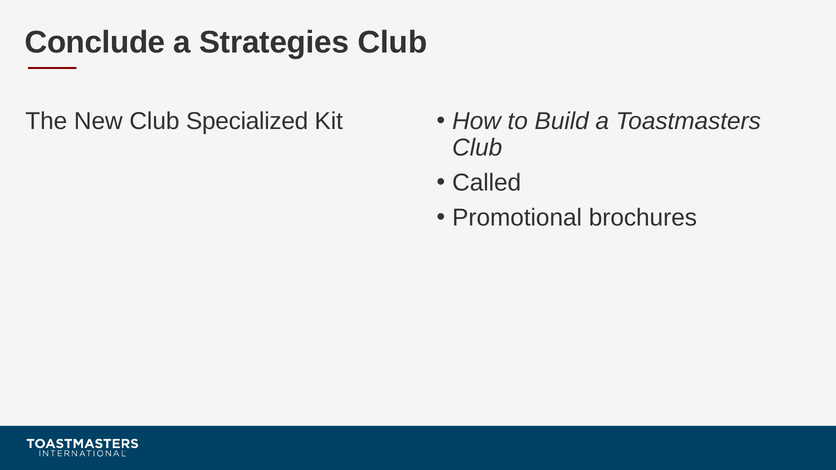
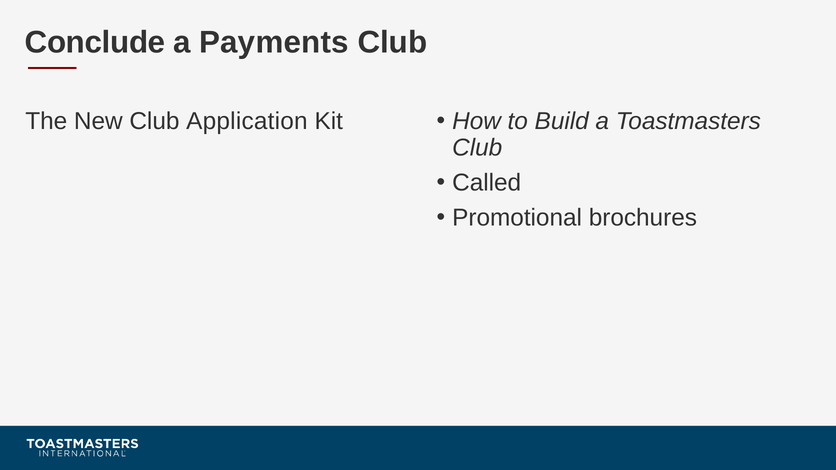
Strategies: Strategies -> Payments (274, 42)
Specialized: Specialized -> Application (247, 121)
